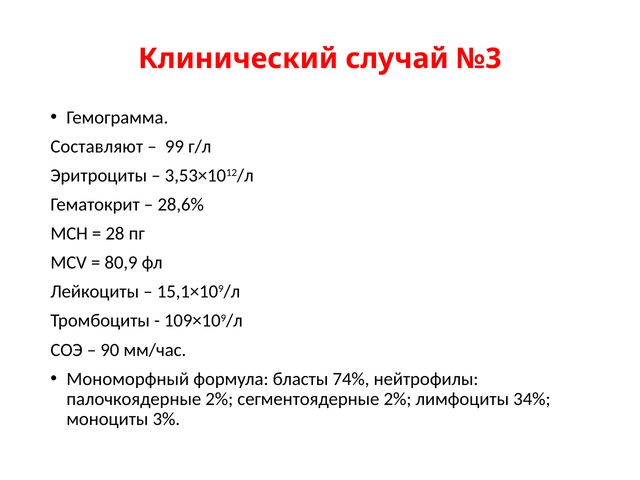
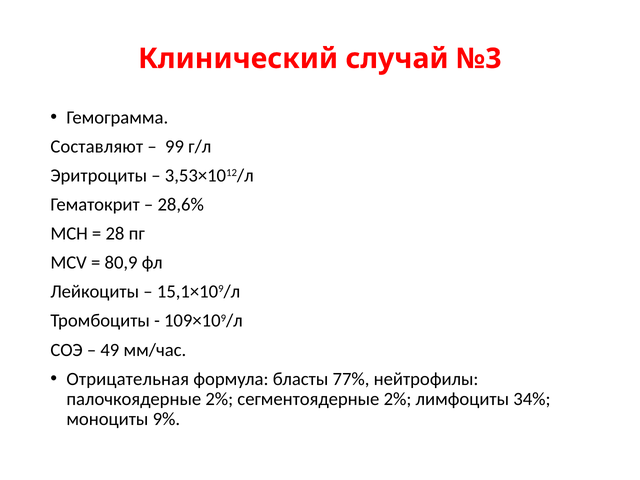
90: 90 -> 49 (110, 350)
Мономорфный: Мономорфный -> Отрицательная (128, 379)
74%: 74% -> 77% (351, 379)
3%: 3% -> 9% (166, 419)
